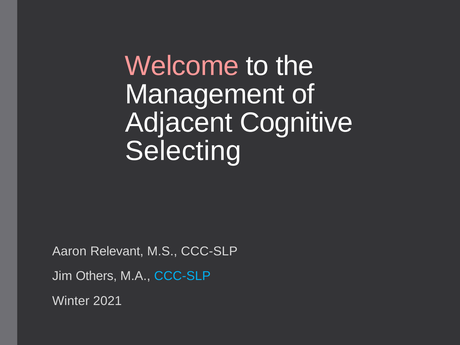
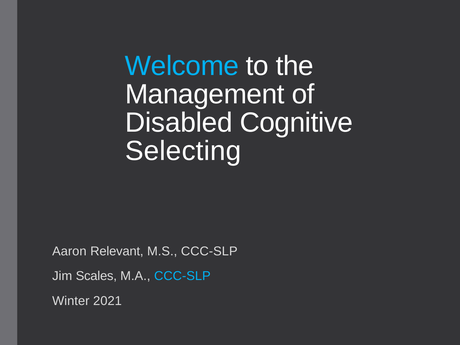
Welcome colour: pink -> light blue (182, 66)
Adjacent: Adjacent -> Disabled (179, 123)
Others: Others -> Scales (96, 276)
